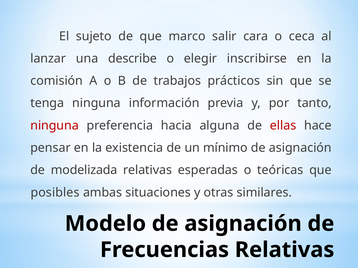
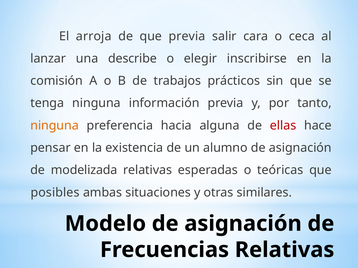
sujeto: sujeto -> arroja (94, 36)
que marco: marco -> previa (187, 36)
ninguna colour: red -> orange (55, 126)
mínimo: mínimo -> alumno (225, 148)
